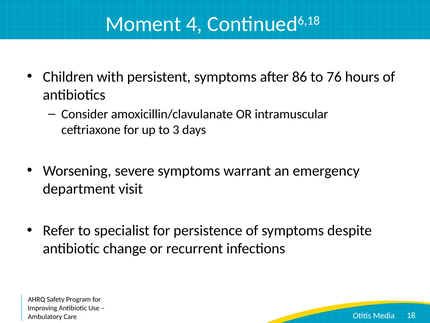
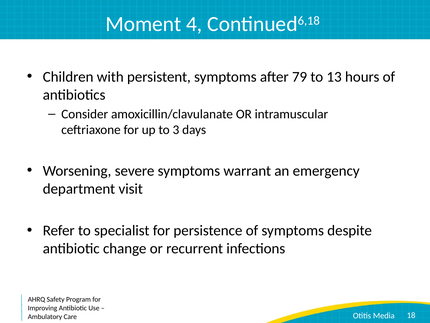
86: 86 -> 79 (300, 77)
76: 76 -> 13 (334, 77)
